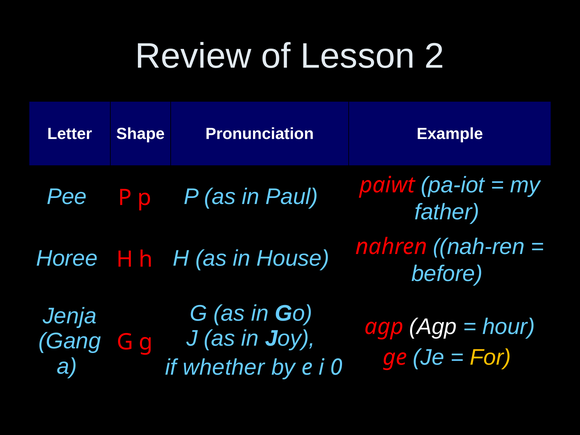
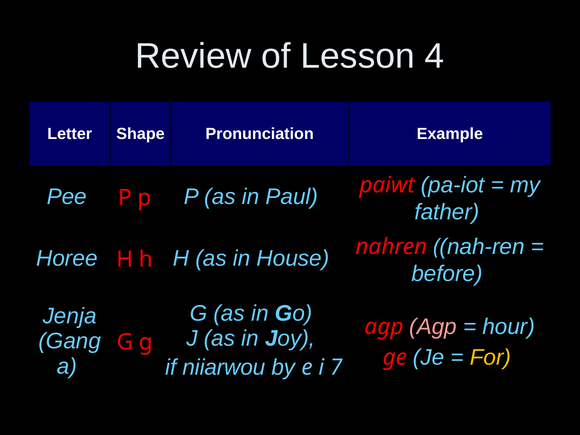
2: 2 -> 4 (434, 56)
Agp colour: white -> pink (433, 327)
whether: whether -> niiarwou (224, 367)
0: 0 -> 7 (336, 367)
